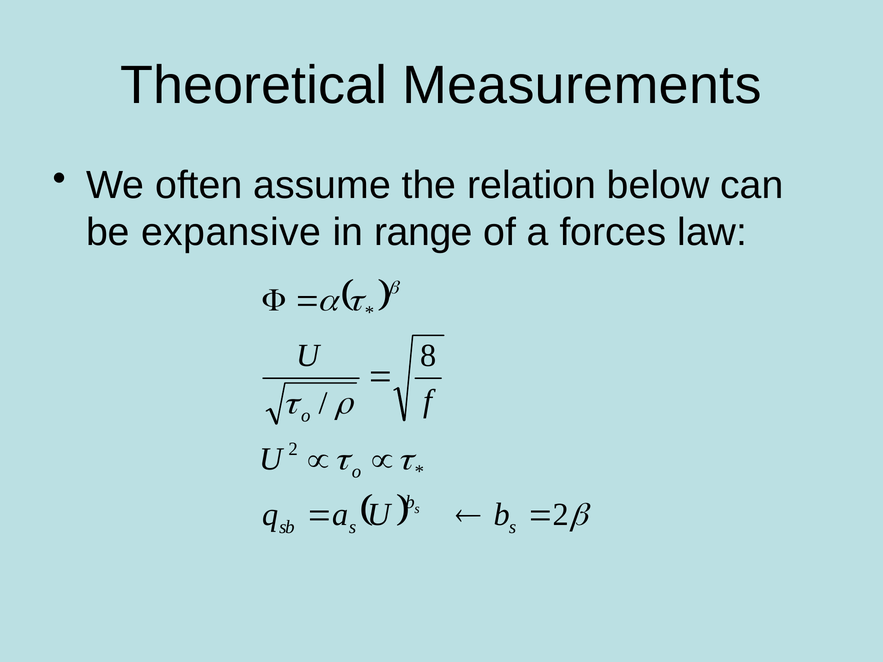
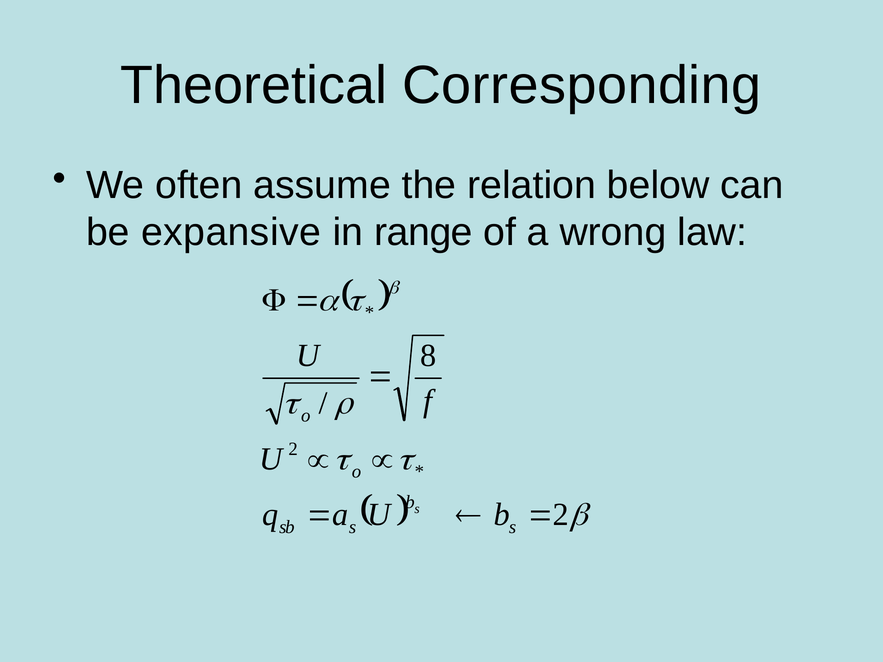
Measurements: Measurements -> Corresponding (582, 85)
forces: forces -> wrong (613, 232)
